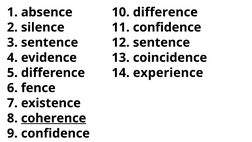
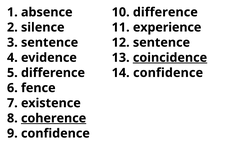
11 confidence: confidence -> experience (167, 27)
coincidence underline: none -> present (170, 58)
14 experience: experience -> confidence (168, 73)
